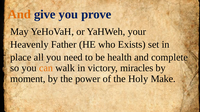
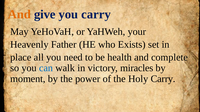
you prove: prove -> carry (96, 14)
can colour: orange -> blue (46, 68)
Holy Make: Make -> Carry (163, 79)
